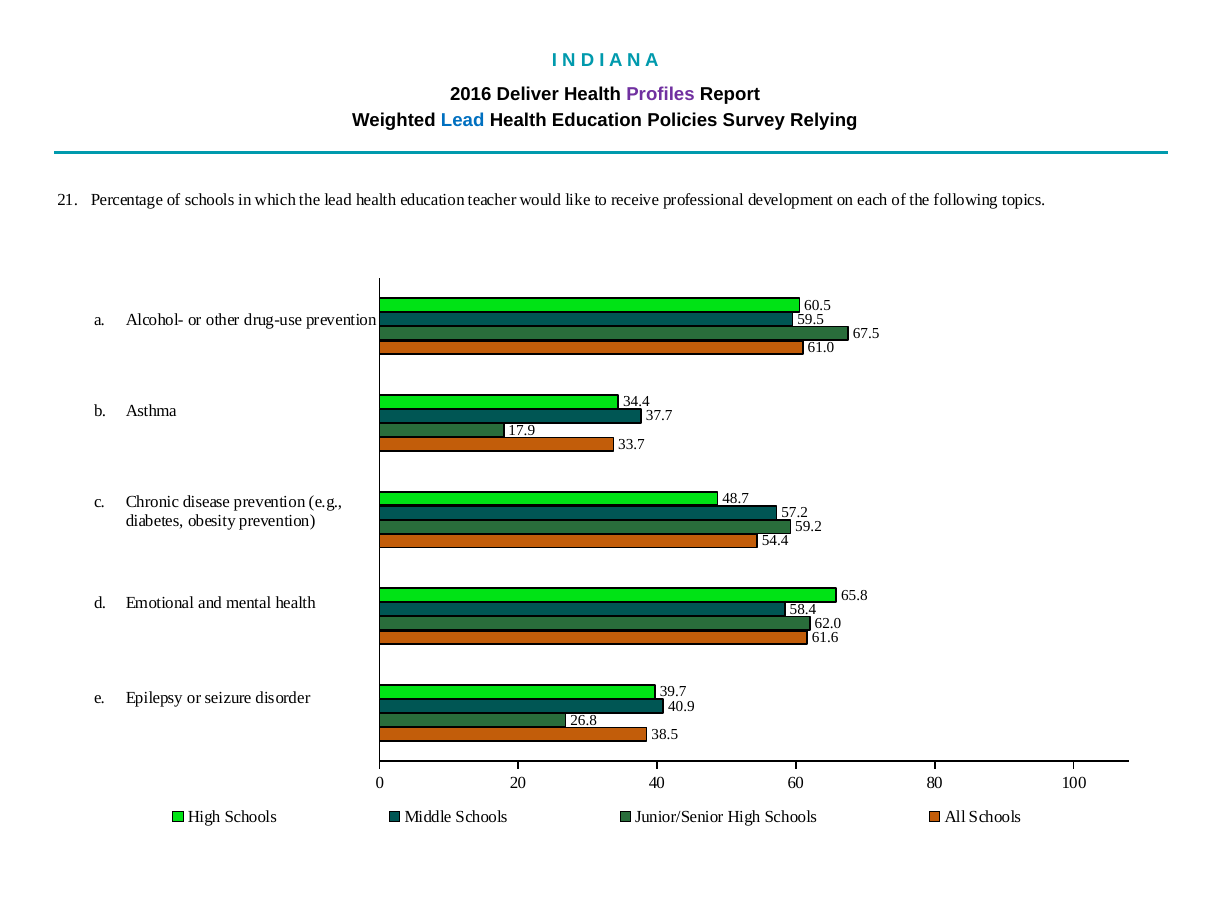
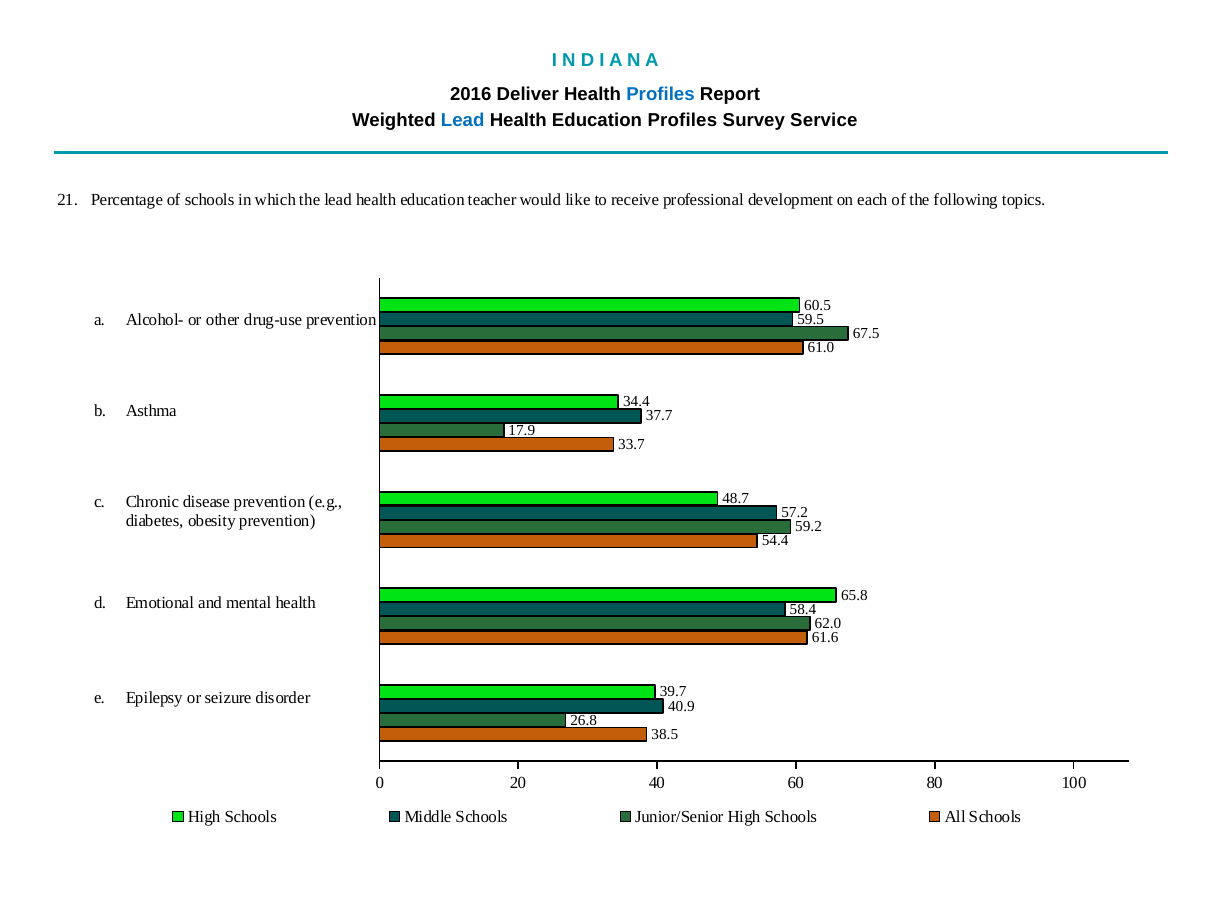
Profiles colour: purple -> blue (660, 95)
Education Policies: Policies -> Profiles (682, 120)
Relying: Relying -> Service (824, 120)
